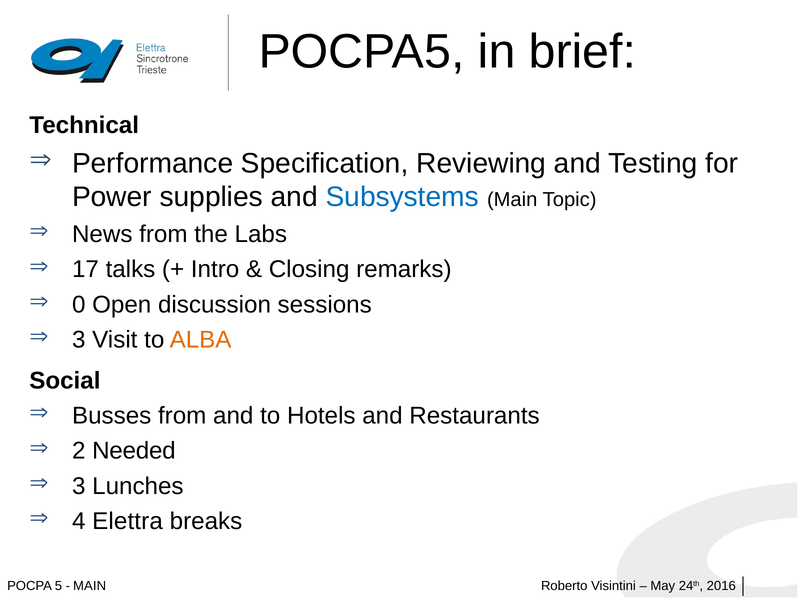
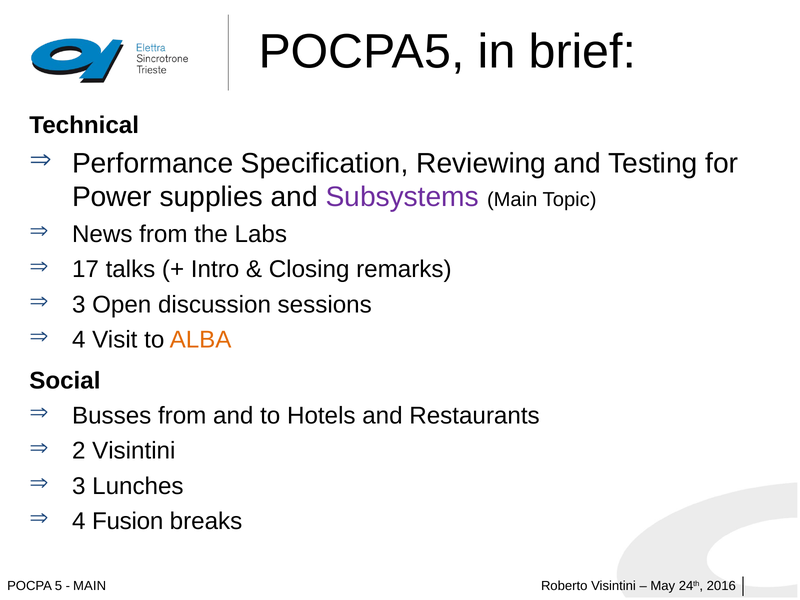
Subsystems colour: blue -> purple (402, 197)
0: 0 -> 3 (79, 305)
3: 3 -> 4 (79, 340)
2 Needed: Needed -> Visintini (134, 451)
Elettra: Elettra -> Fusion (128, 521)
